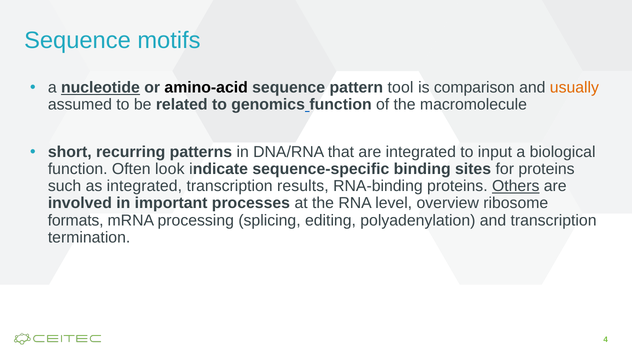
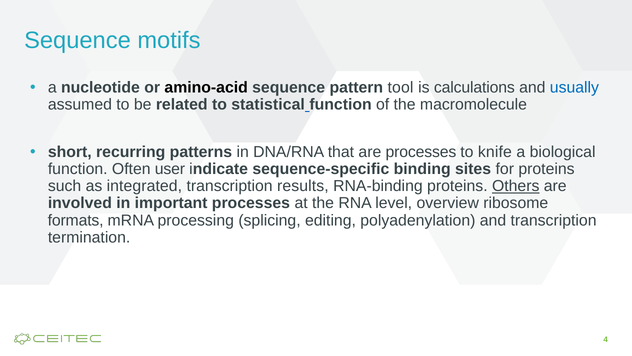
nucleotide underline: present -> none (100, 87)
comparison: comparison -> calculations (474, 87)
usually colour: orange -> blue (574, 87)
genomics: genomics -> statistical (268, 104)
are integrated: integrated -> processes (421, 152)
input: input -> knife (495, 152)
look: look -> user (170, 169)
